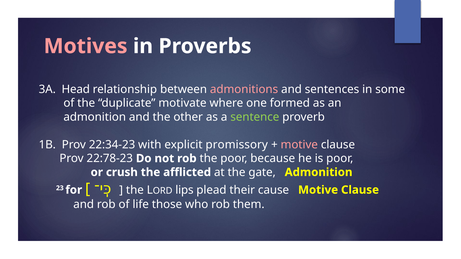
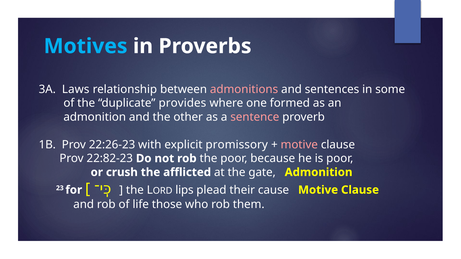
Motives colour: pink -> light blue (86, 46)
Head: Head -> Laws (76, 89)
motivate: motivate -> provides (182, 103)
sentence colour: light green -> pink (255, 117)
22:34-23: 22:34-23 -> 22:26-23 (112, 145)
22:78-23: 22:78-23 -> 22:82-23 (110, 159)
